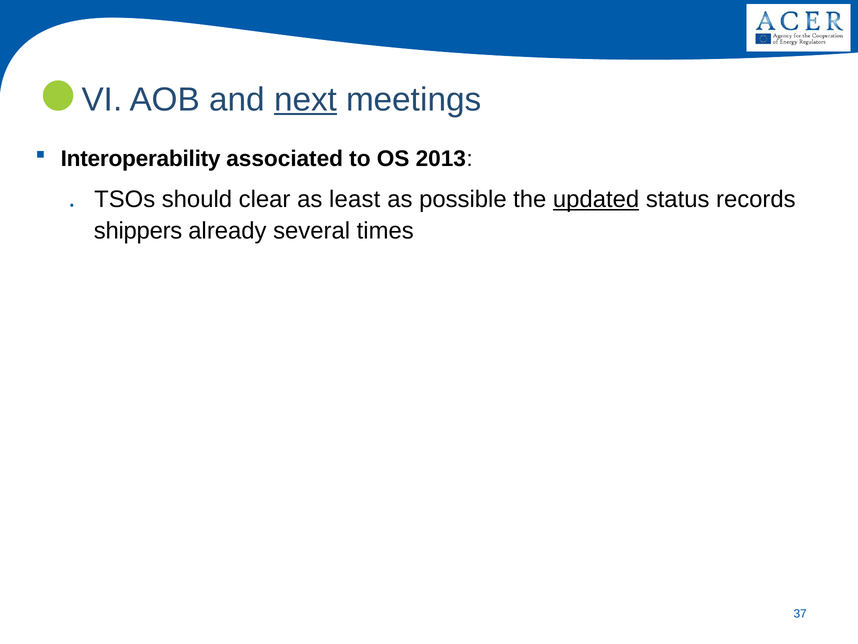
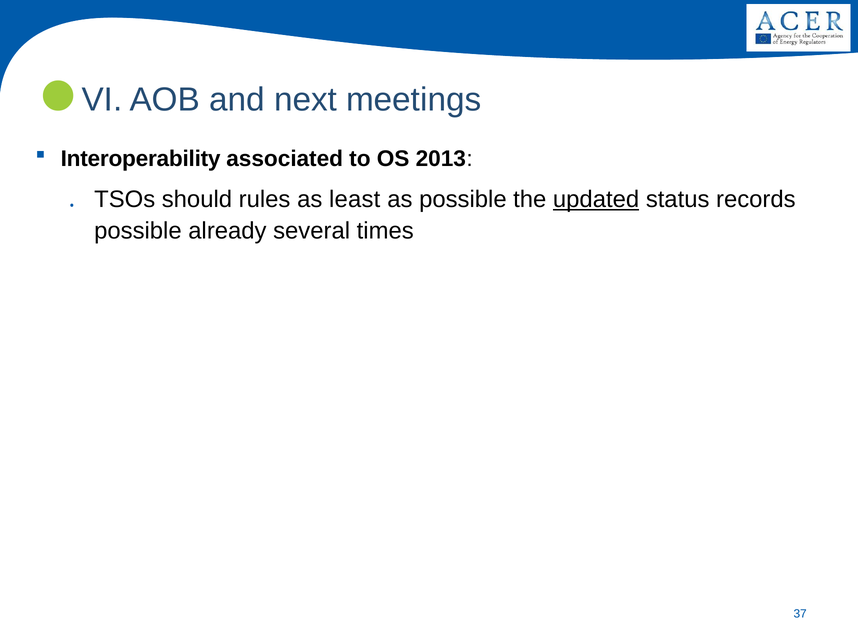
next underline: present -> none (306, 100)
clear: clear -> rules (265, 199)
shippers: shippers -> possible (138, 231)
